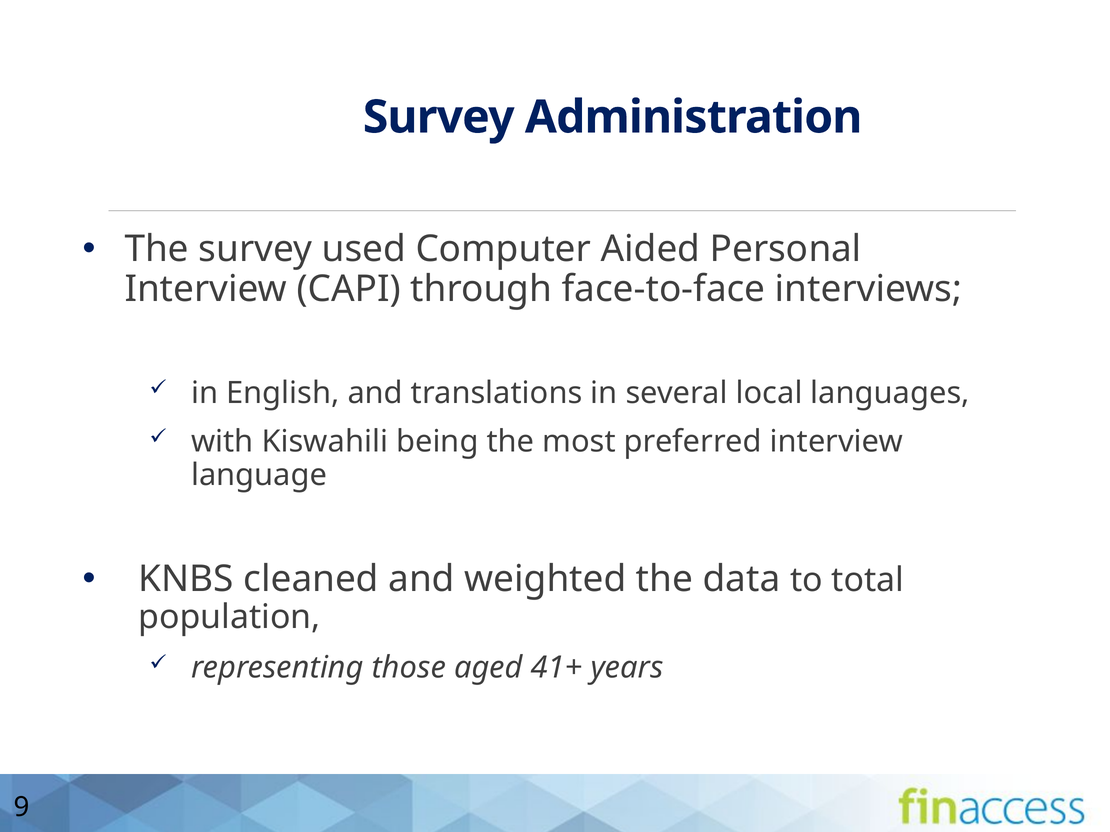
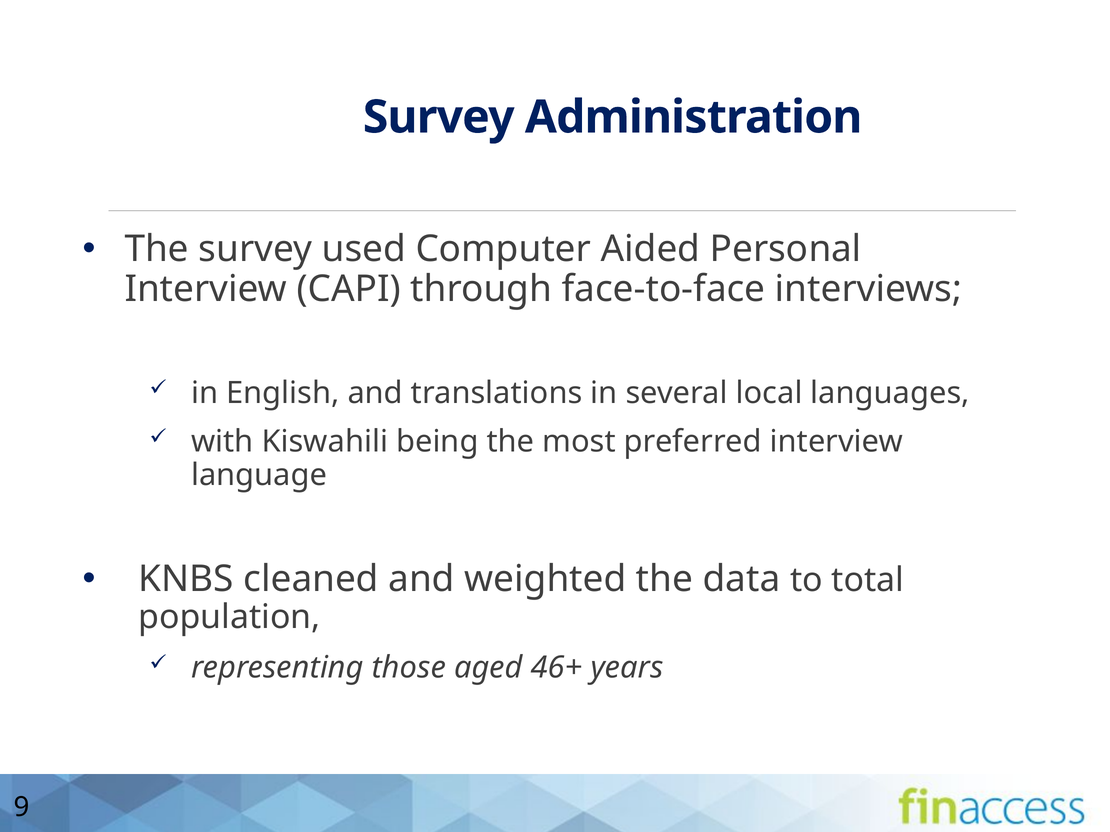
41+: 41+ -> 46+ (557, 668)
